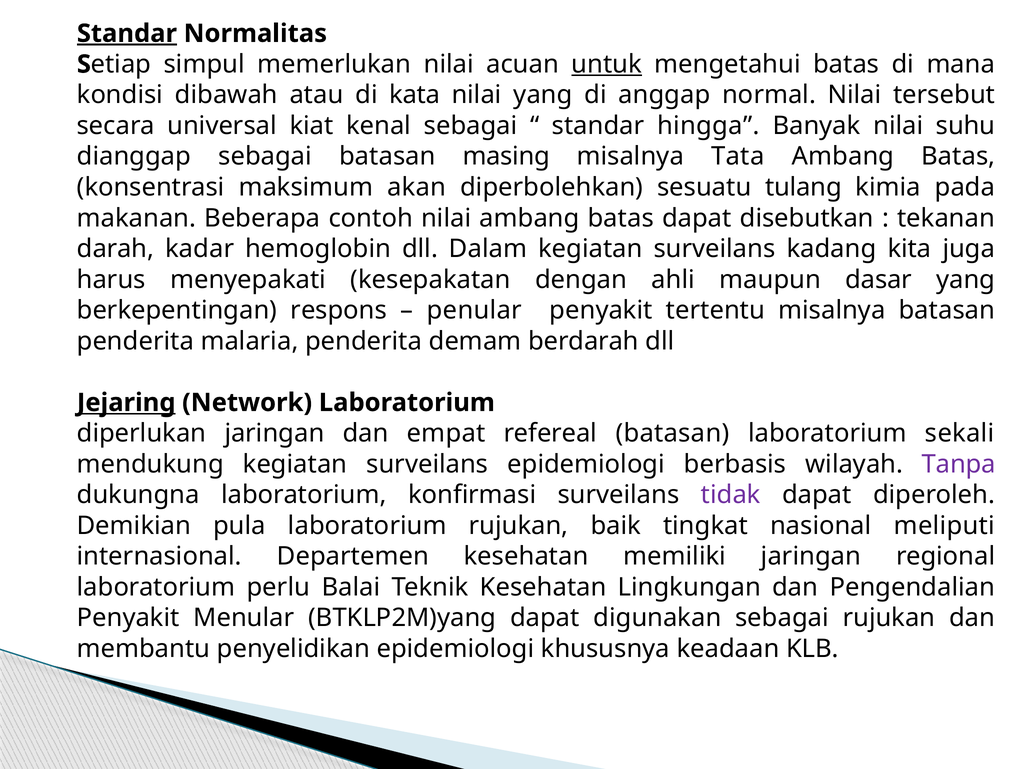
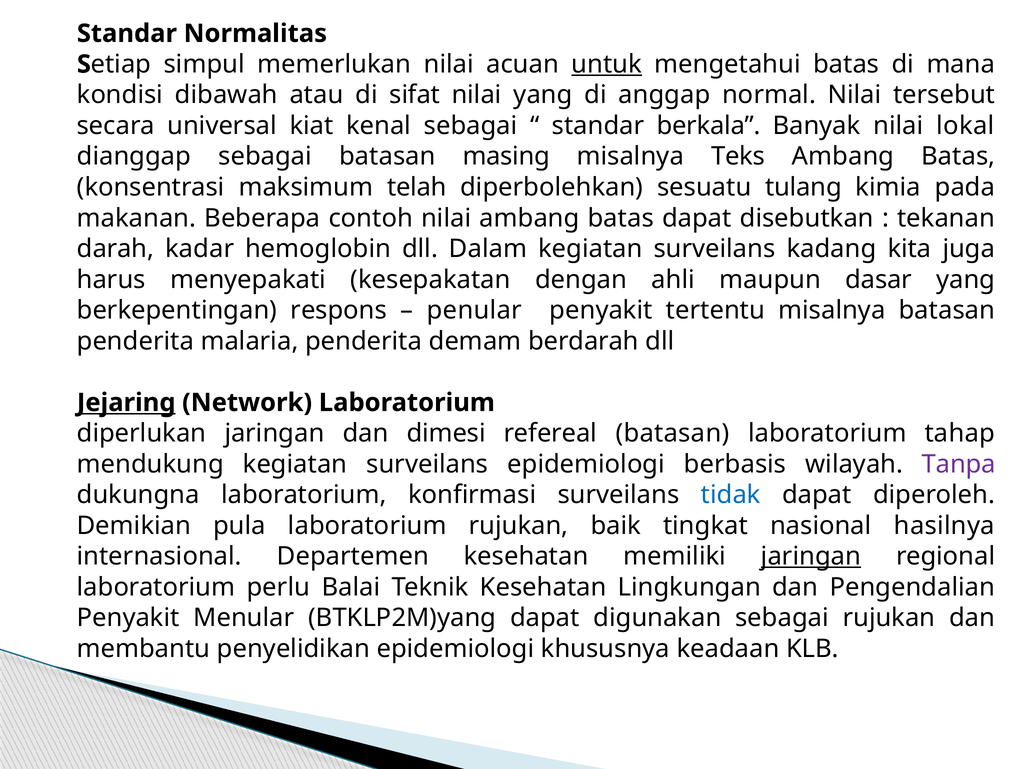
Standar underline: present -> none (127, 34)
kata: kata -> sifat (415, 95)
hingga: hingga -> berkala (709, 126)
suhu: suhu -> lokal (965, 126)
Tata: Tata -> Teks (738, 157)
akan: akan -> telah (417, 187)
empat: empat -> dimesi (446, 434)
sekali: sekali -> tahap (960, 434)
tidak colour: purple -> blue (731, 495)
meliputi: meliputi -> hasilnya (944, 526)
jaringan underline: none -> present (811, 557)
